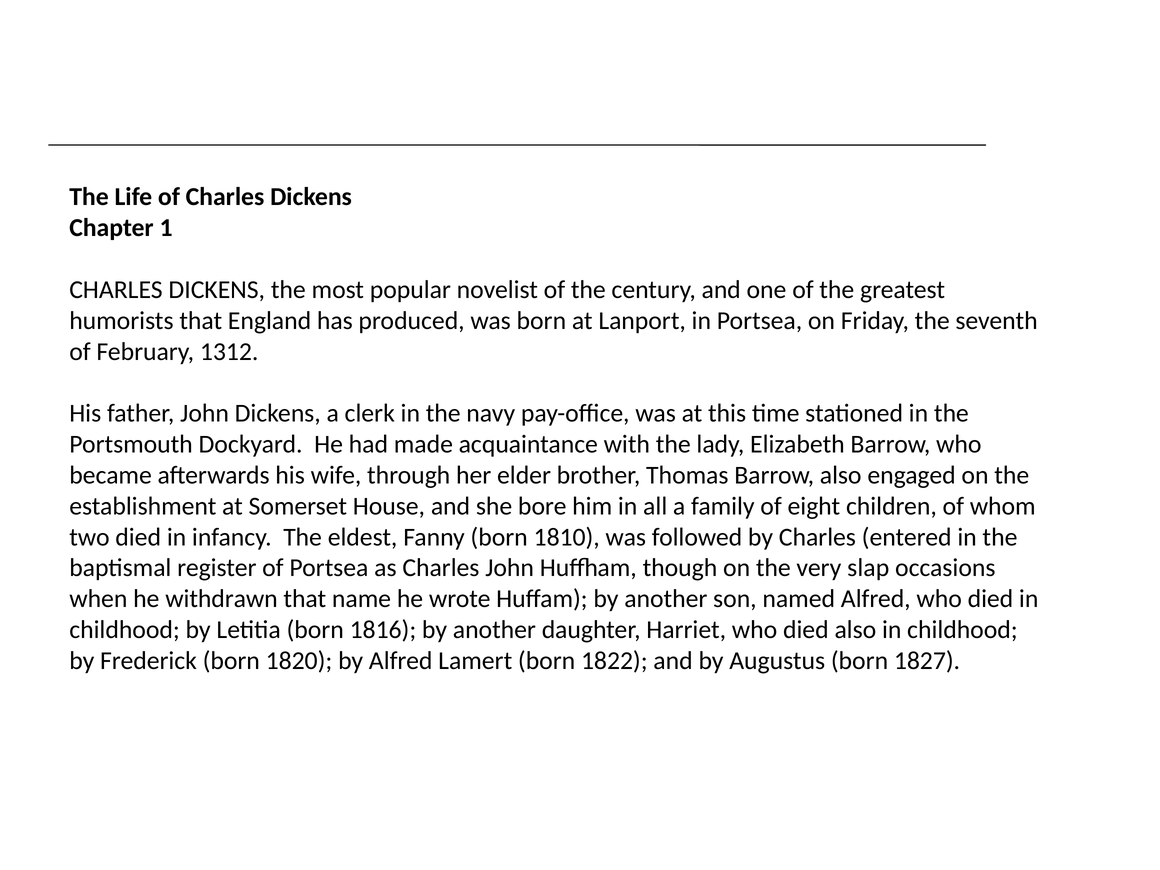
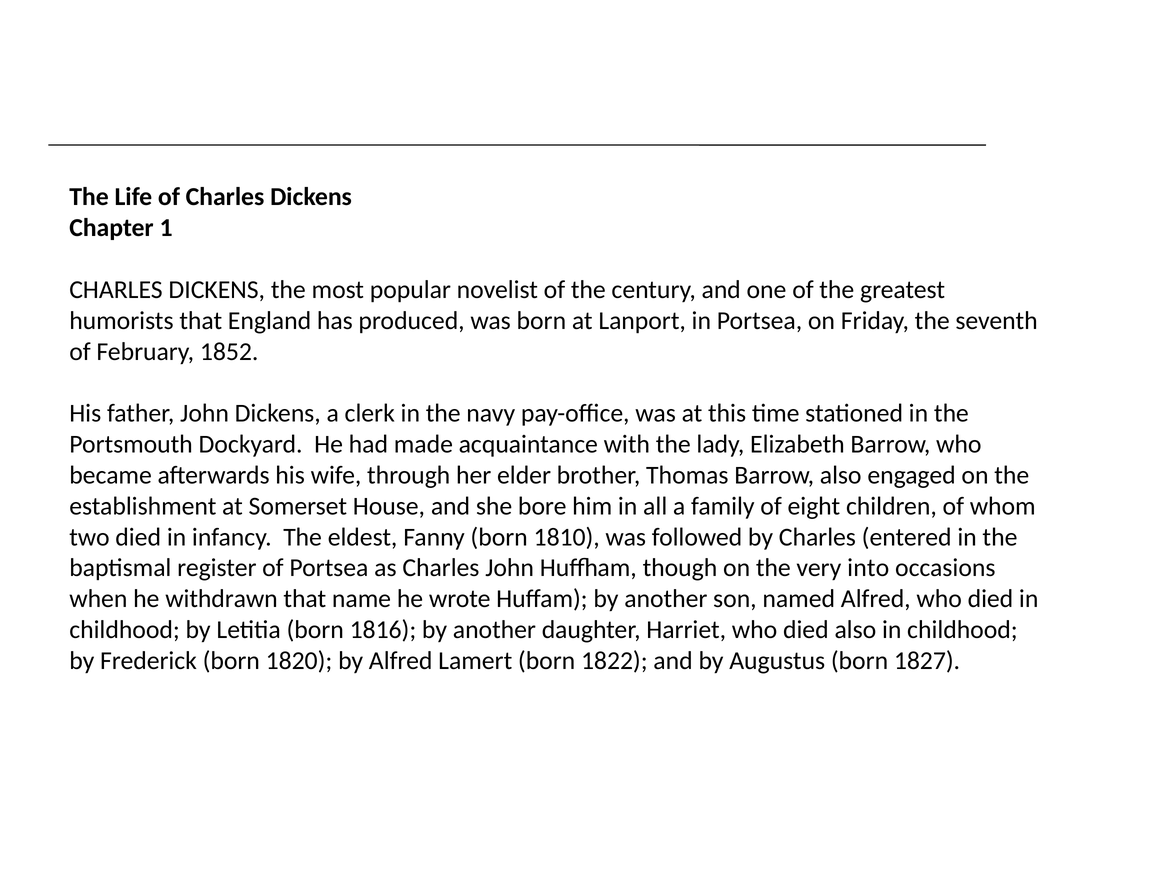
1312: 1312 -> 1852 (229, 352)
slap: slap -> into (868, 568)
